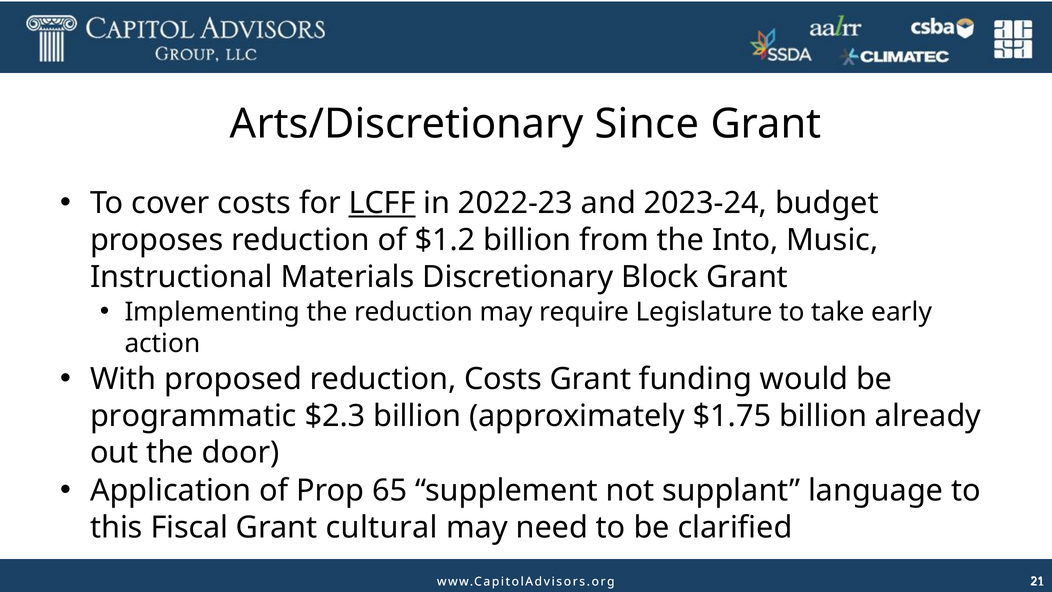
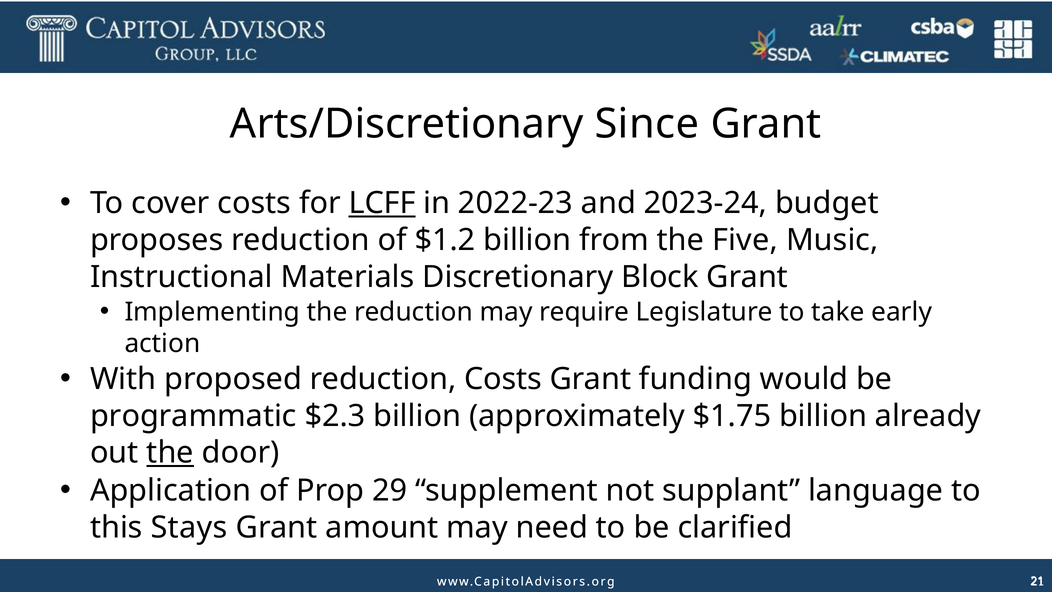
Into: Into -> Five (745, 240)
the underline: none -> present (170, 453)
65: 65 -> 29 (390, 491)
Fiscal: Fiscal -> Stays (189, 527)
cultural: cultural -> amount (382, 527)
